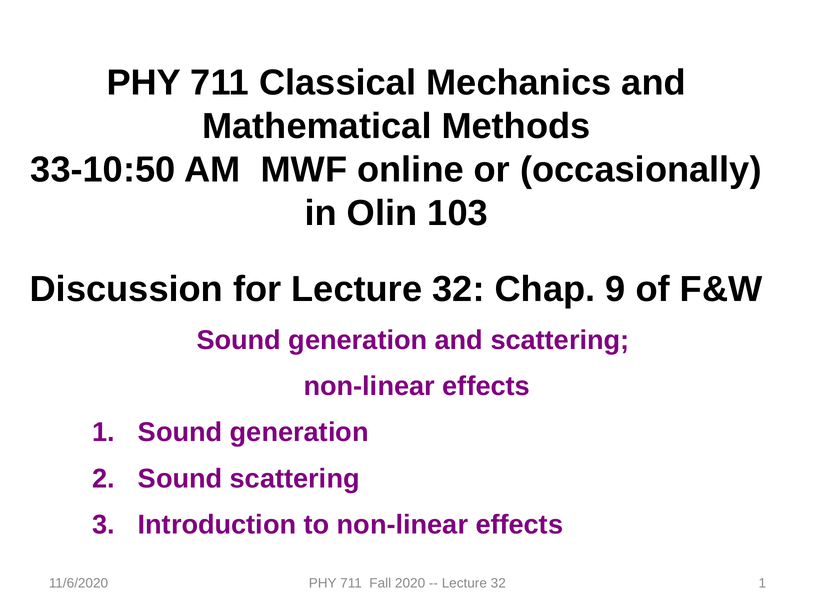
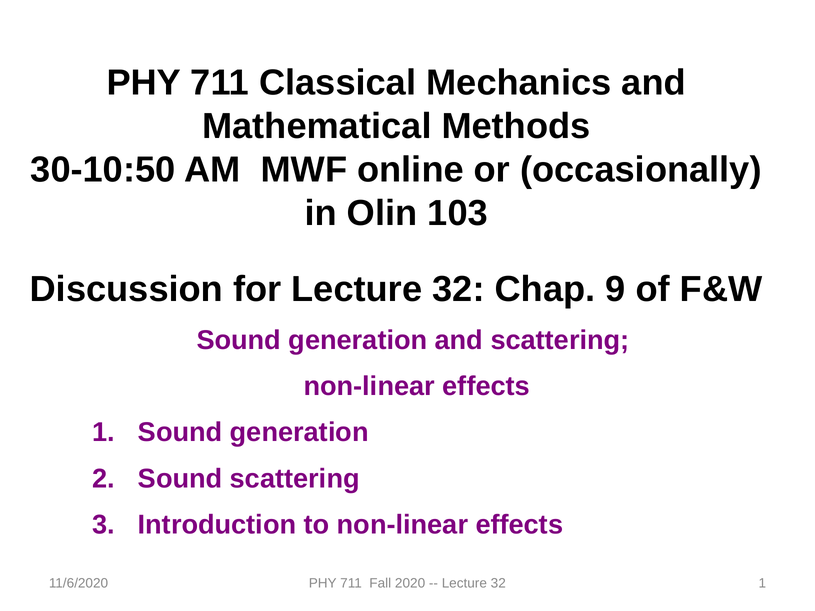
33-10:50: 33-10:50 -> 30-10:50 (103, 170)
